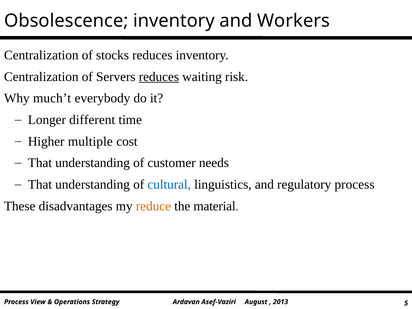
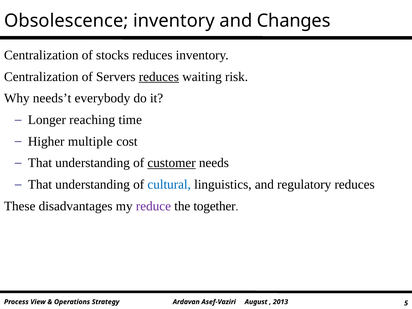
Workers: Workers -> Changes (294, 21)
much’t: much’t -> needs’t (52, 98)
different: different -> reaching (92, 120)
customer underline: none -> present (172, 163)
regulatory process: process -> reduces (355, 185)
reduce colour: orange -> purple (153, 206)
material: material -> together (215, 206)
